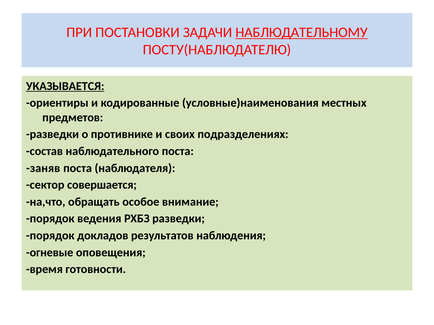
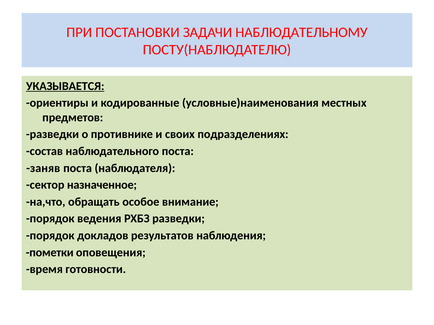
НАБЛЮДАТЕЛЬНОМУ underline: present -> none (301, 32)
совершается: совершается -> назначенное (102, 185)
огневые: огневые -> пометки (50, 253)
